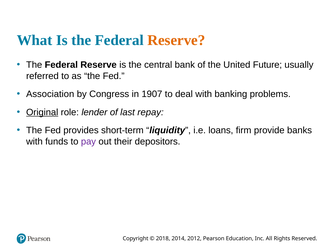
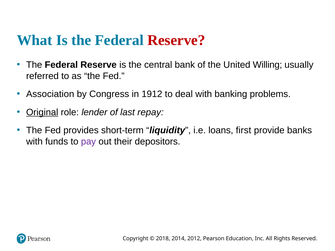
Reserve colour: orange -> red (176, 40)
Future: Future -> Willing (267, 65)
1907: 1907 -> 1912 (152, 94)
firm: firm -> first (244, 130)
